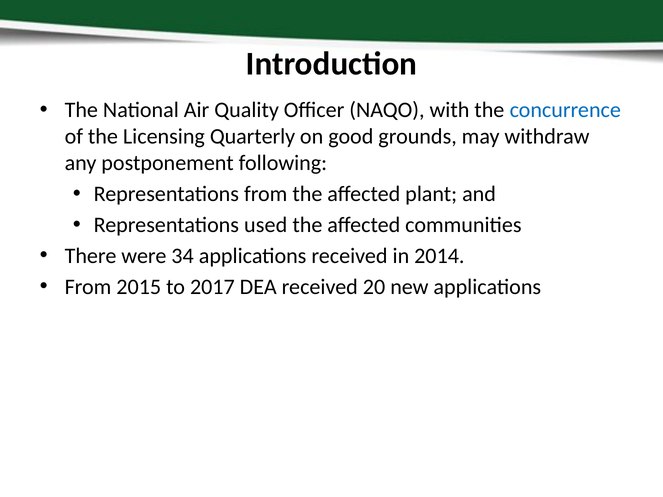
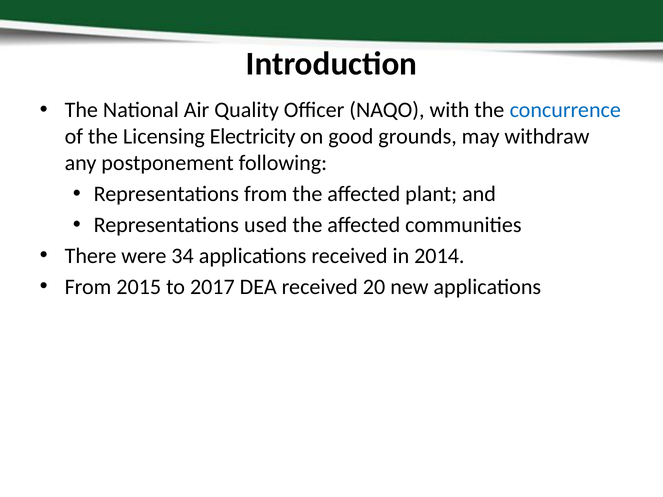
Quarterly: Quarterly -> Electricity (253, 137)
